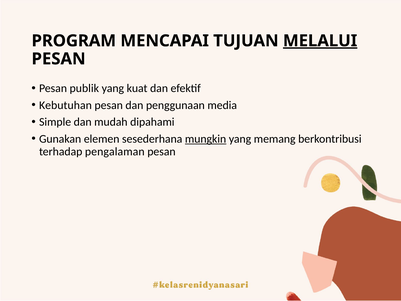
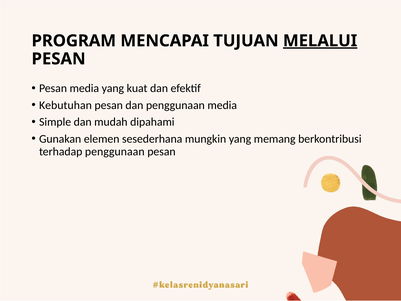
Pesan publik: publik -> media (84, 88)
mungkin underline: present -> none (206, 139)
terhadap pengalaman: pengalaman -> penggunaan (115, 151)
